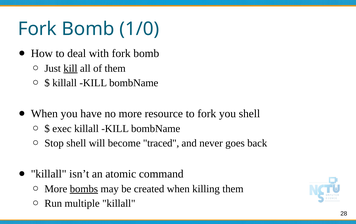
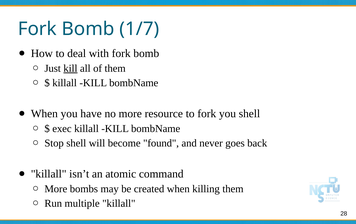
1/0: 1/0 -> 1/7 (139, 29)
traced: traced -> found (161, 143)
bombs underline: present -> none (84, 189)
